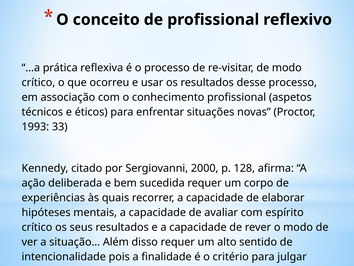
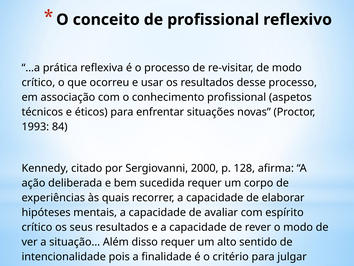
33: 33 -> 84 (60, 127)
